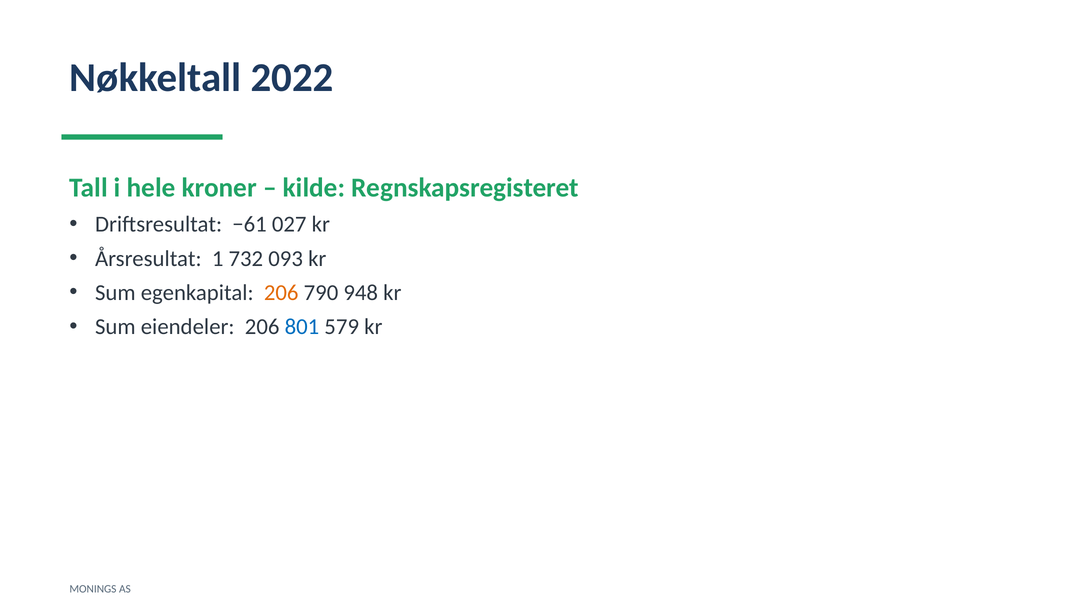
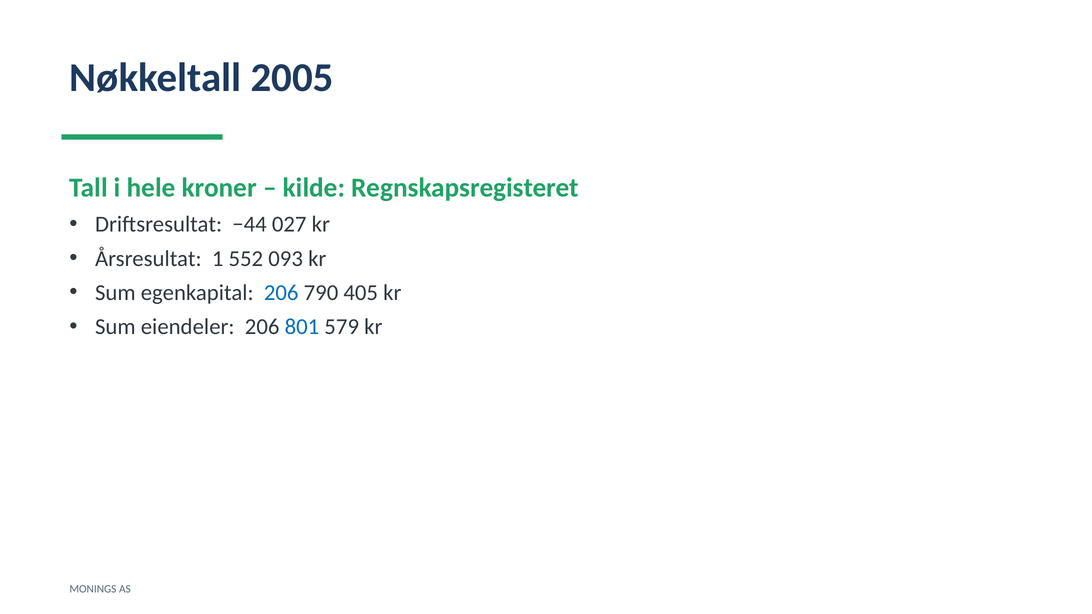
2022: 2022 -> 2005 (292, 78)
−61: −61 -> −44 (250, 225)
732: 732 -> 552 (246, 259)
206 colour: orange -> blue (281, 293)
948: 948 -> 405 (361, 293)
